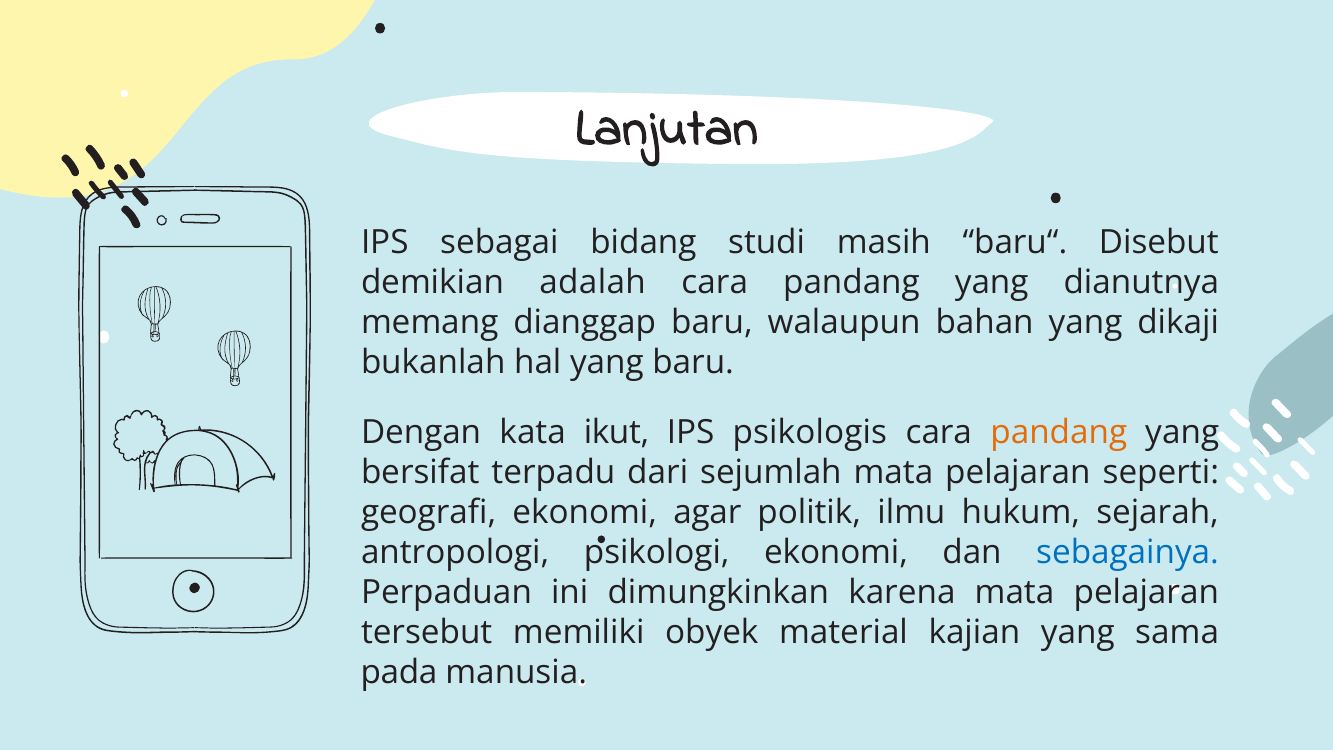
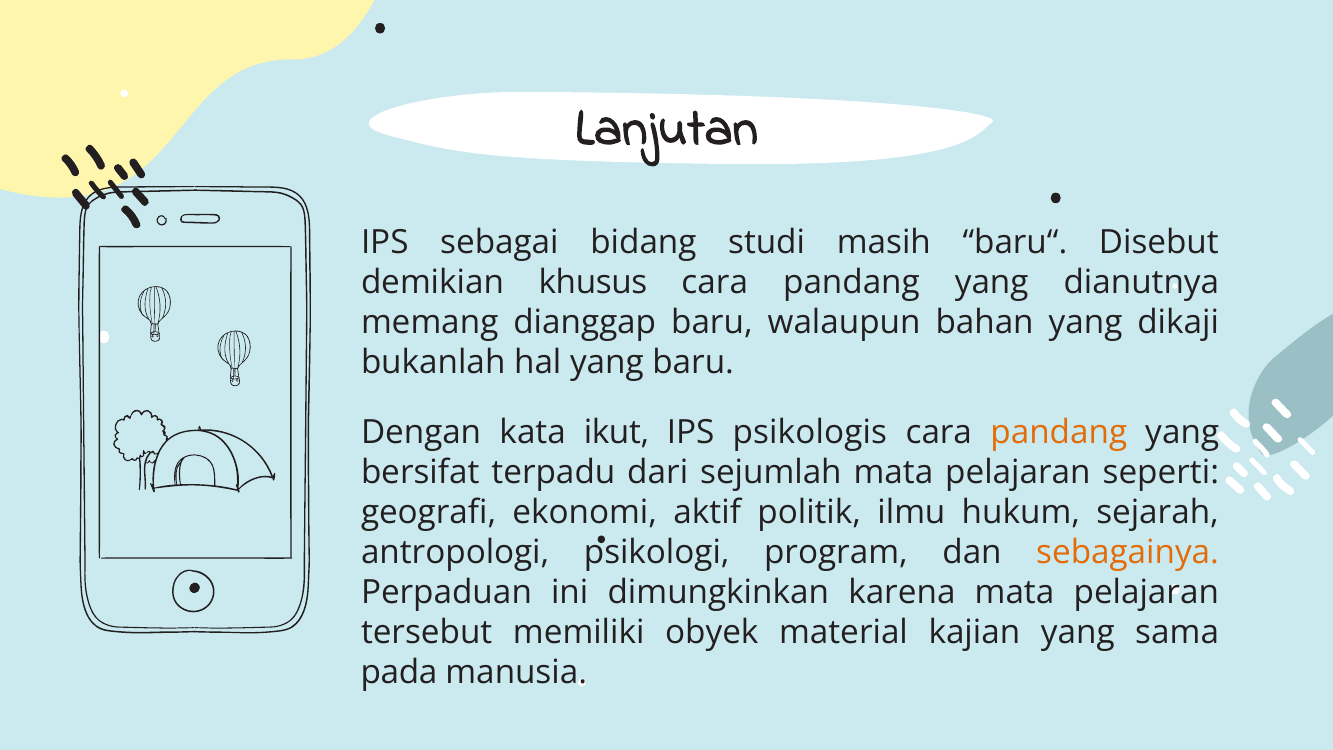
adalah: adalah -> khusus (593, 282)
agar: agar -> aktif (707, 512)
psikologi ekonomi: ekonomi -> program (836, 552)
sebagainya colour: blue -> orange (1128, 552)
